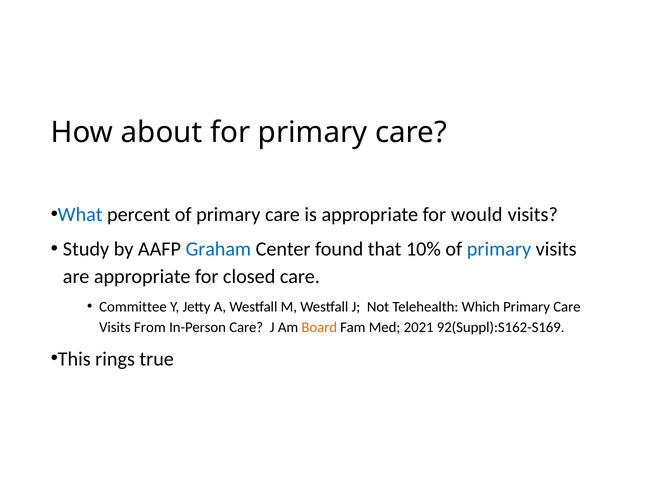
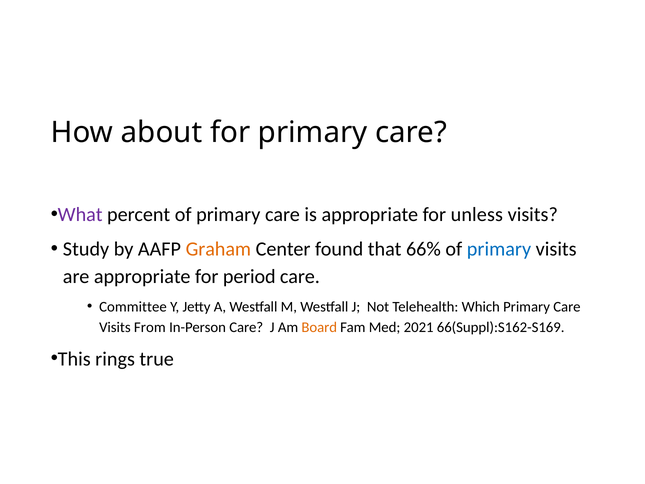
What colour: blue -> purple (80, 214)
would: would -> unless (477, 214)
Graham colour: blue -> orange (218, 249)
10%: 10% -> 66% (423, 249)
closed: closed -> period (249, 277)
92(Suppl):S162-S169: 92(Suppl):S162-S169 -> 66(Suppl):S162-S169 (501, 327)
